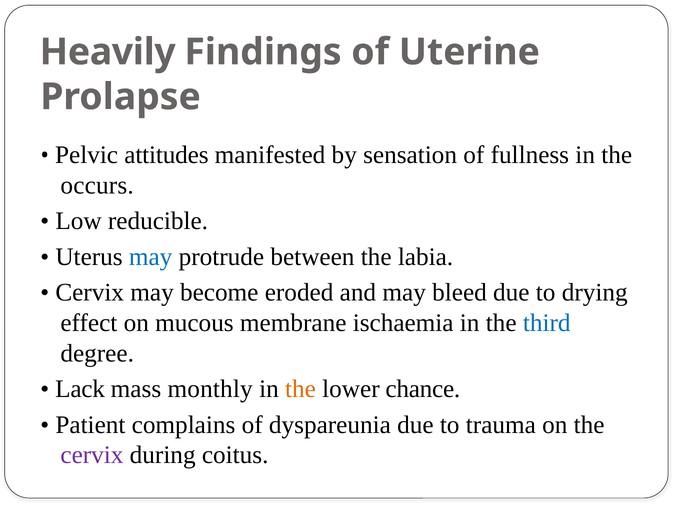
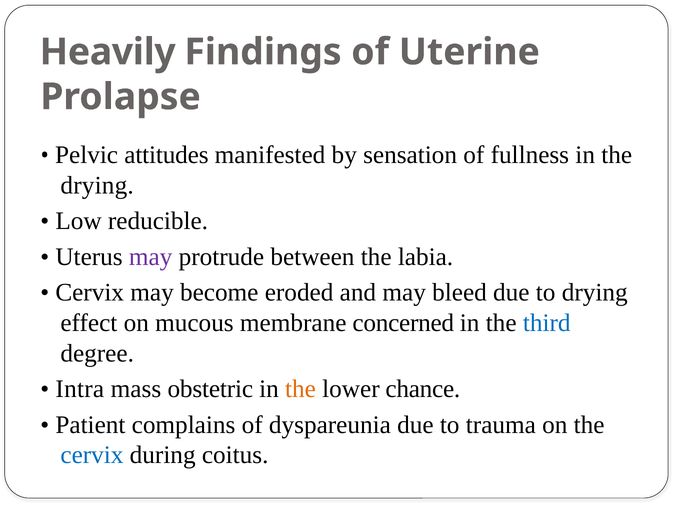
occurs: occurs -> drying (97, 185)
may colour: blue -> purple (151, 257)
ischaemia: ischaemia -> concerned (403, 323)
Lack: Lack -> Intra (80, 389)
monthly: monthly -> obstetric (210, 389)
cervix colour: purple -> blue (92, 455)
